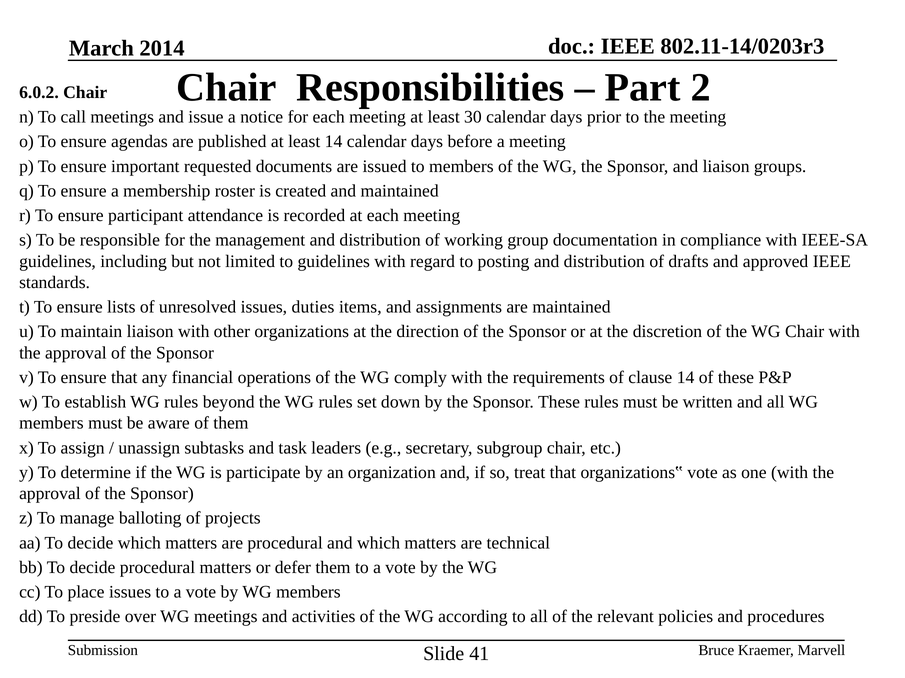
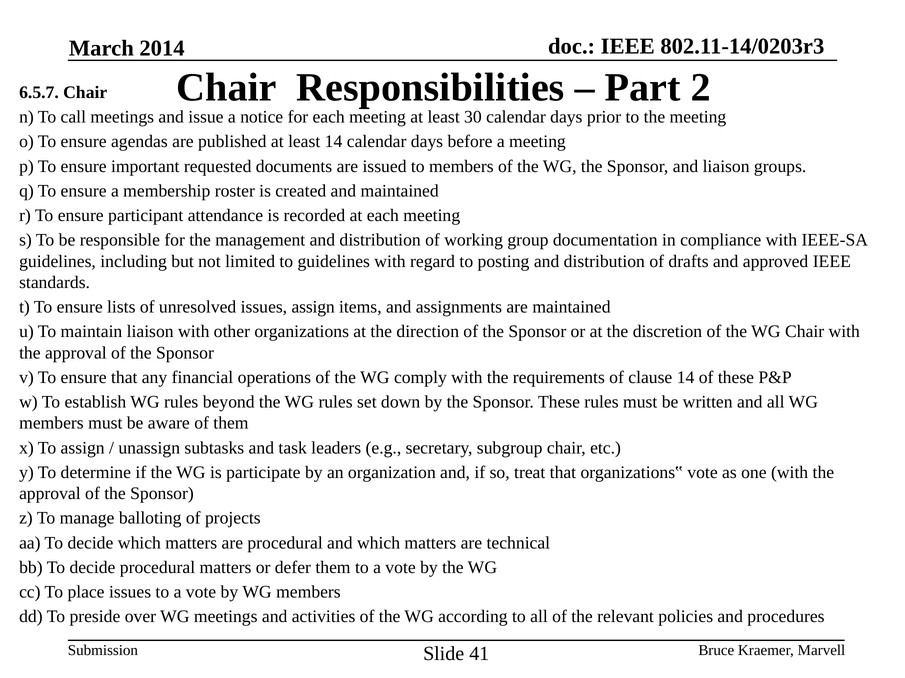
6.0.2: 6.0.2 -> 6.5.7 (39, 92)
issues duties: duties -> assign (313, 307)
